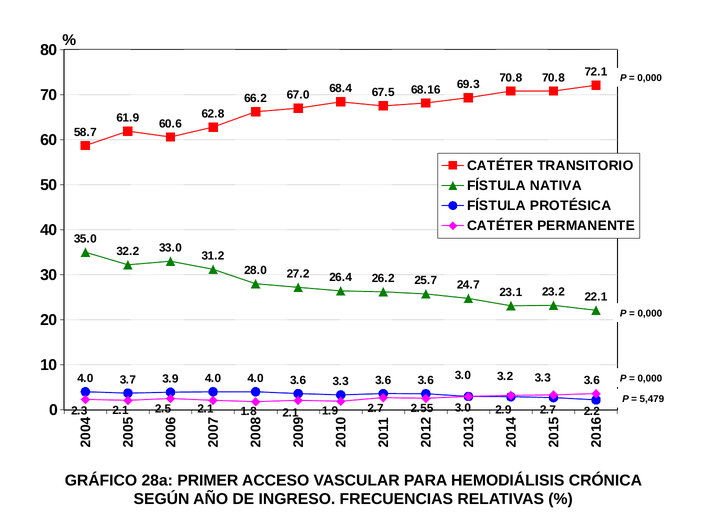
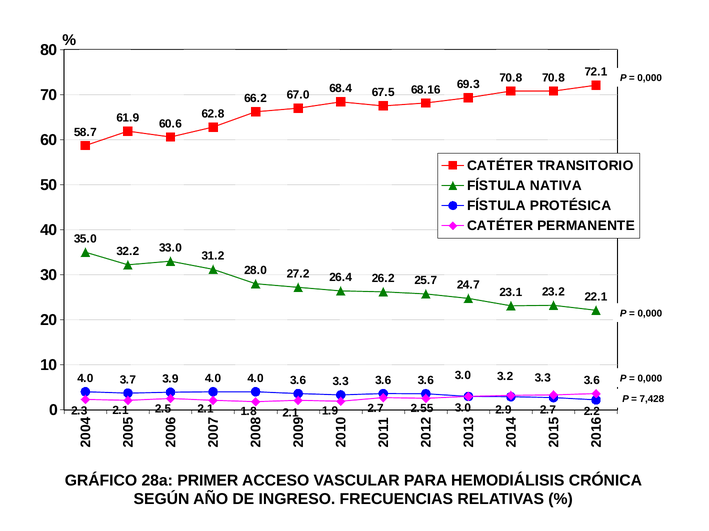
5,479: 5,479 -> 7,428 (652, 400)
